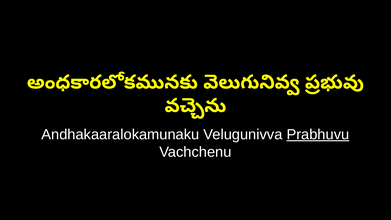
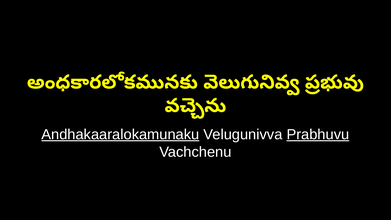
Andhakaaralokamunaku underline: none -> present (120, 134)
